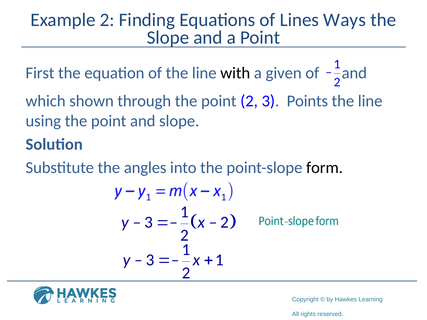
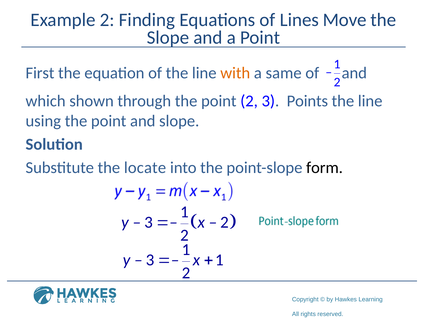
Ways: Ways -> Move (345, 20)
with colour: black -> orange (235, 73)
given: given -> same (284, 73)
angles: angles -> locate (145, 168)
